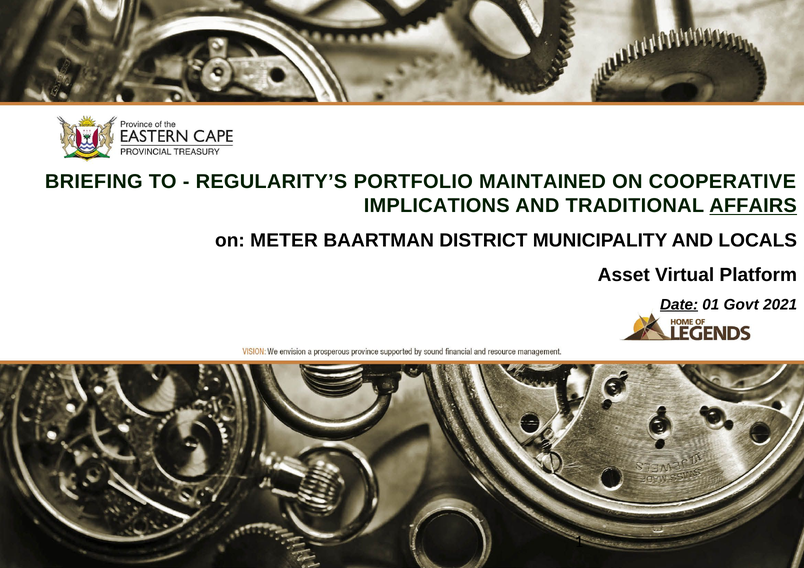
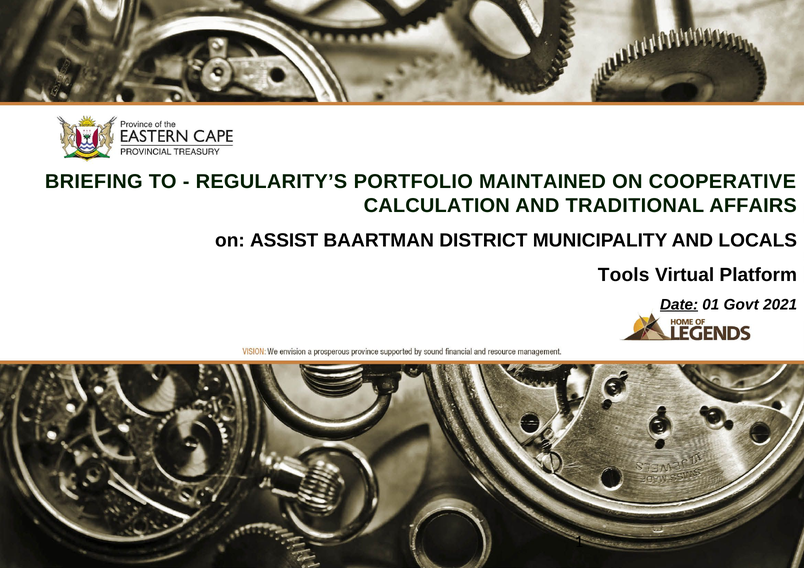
IMPLICATIONS: IMPLICATIONS -> CALCULATION (437, 206)
AFFAIRS underline: present -> none (753, 206)
METER: METER -> ASSIST (284, 241)
Asset: Asset -> Tools (624, 275)
